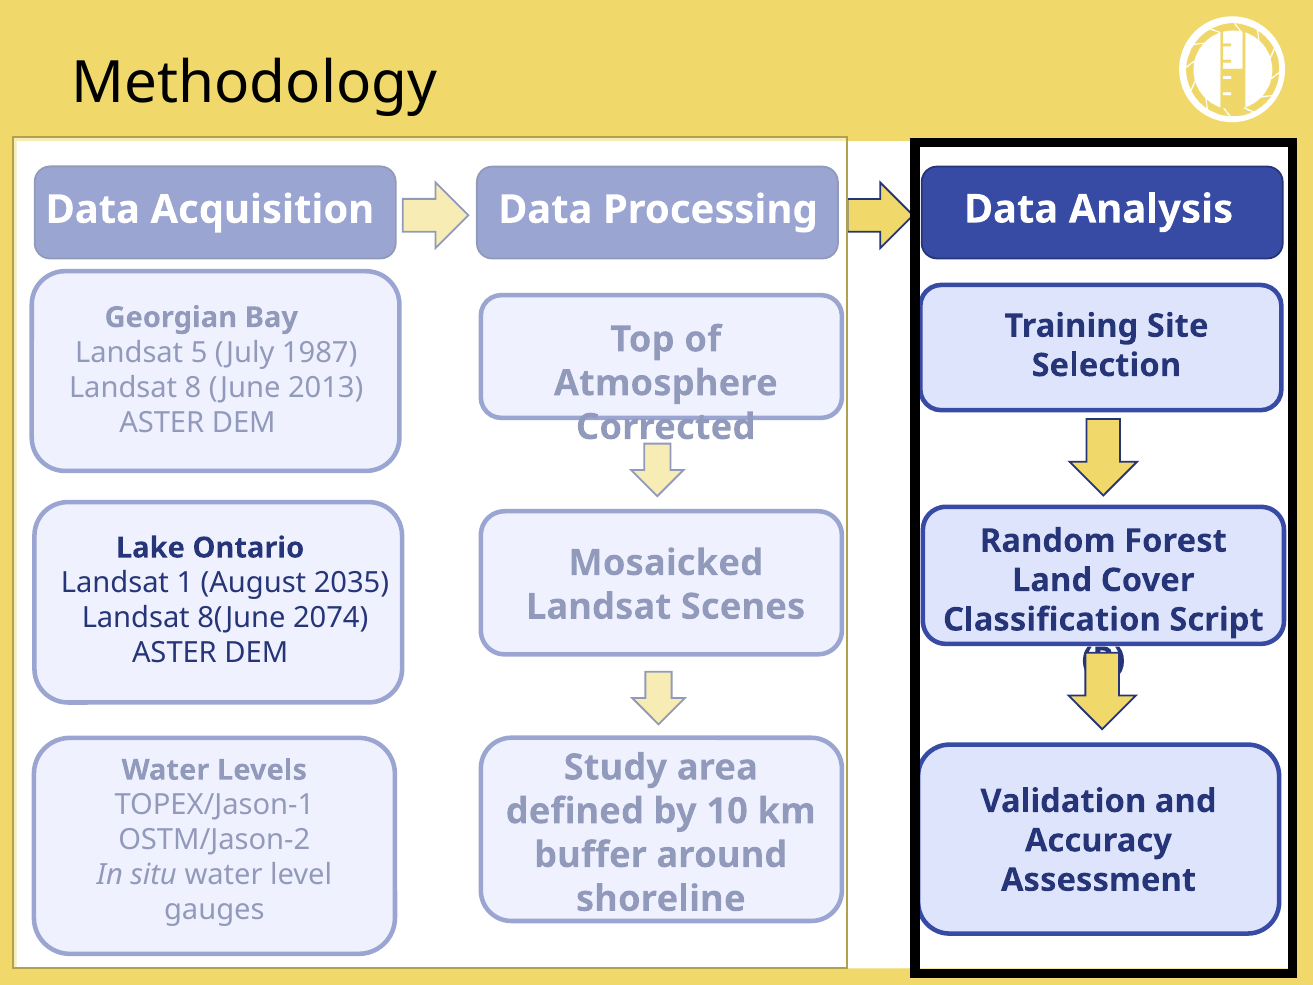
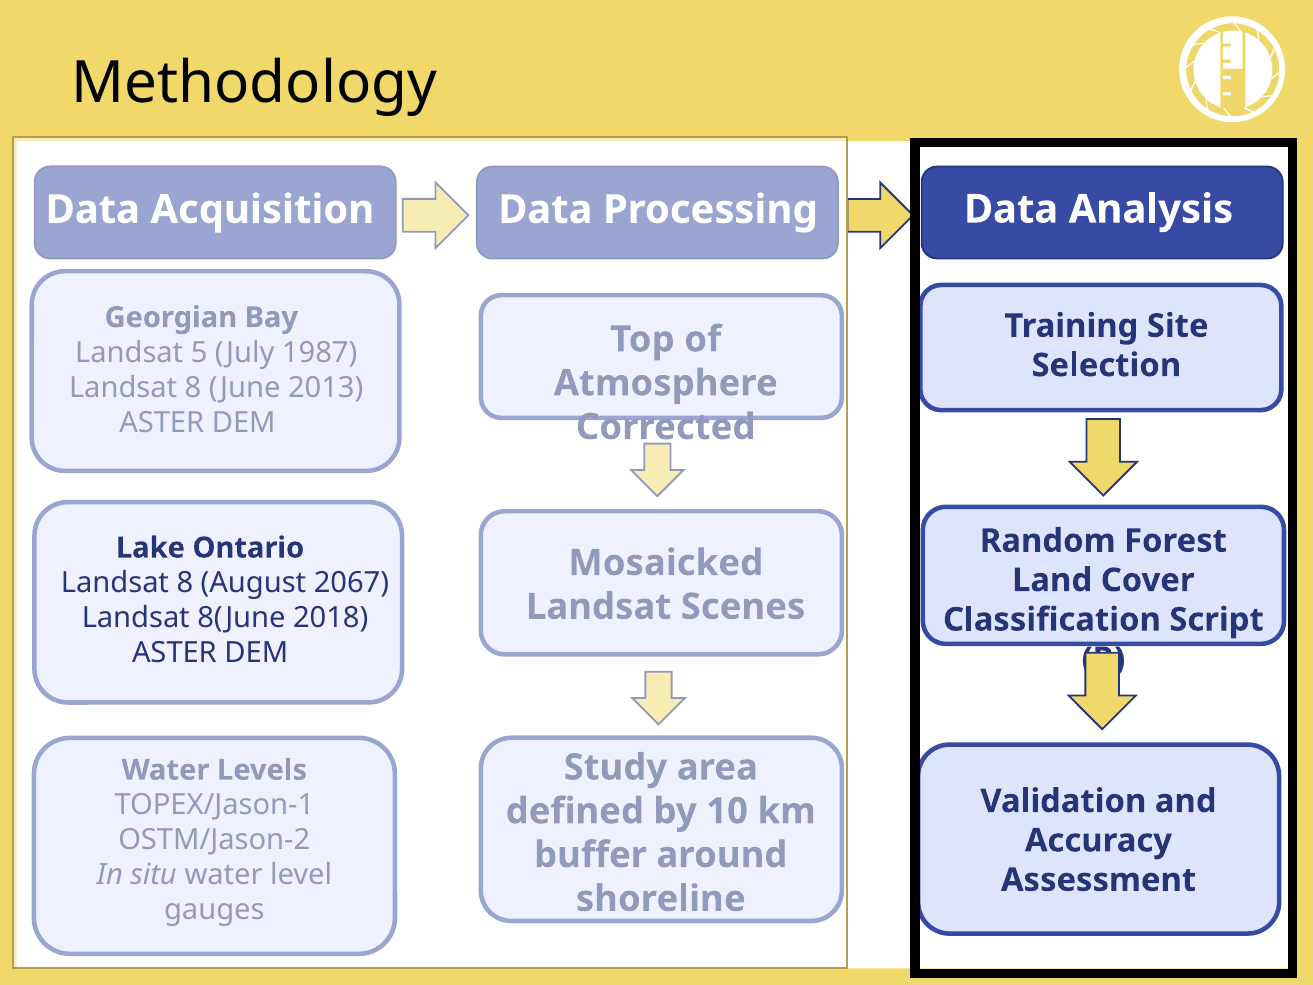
1: 1 -> 8 (185, 583)
2035: 2035 -> 2067 (351, 583)
2074: 2074 -> 2018 (331, 618)
